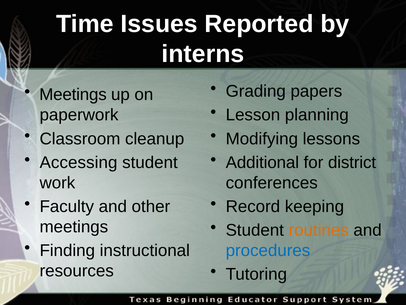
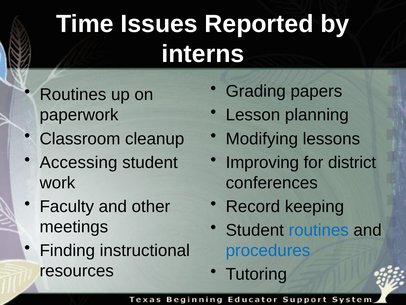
Meetings: Meetings -> Routines (73, 95)
Additional: Additional -> Improving (262, 162)
routines colour: orange -> blue (319, 230)
